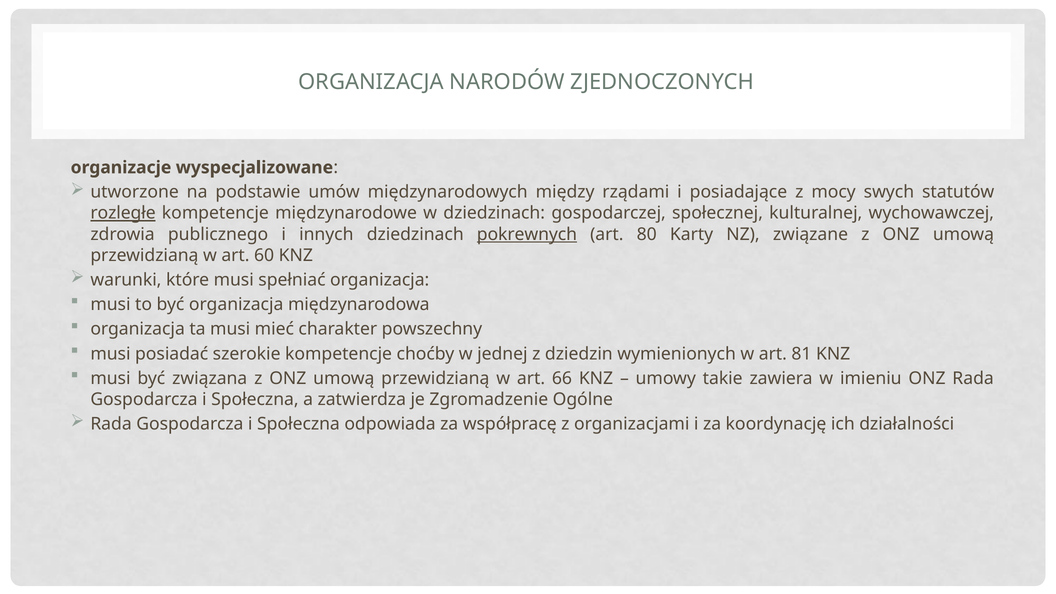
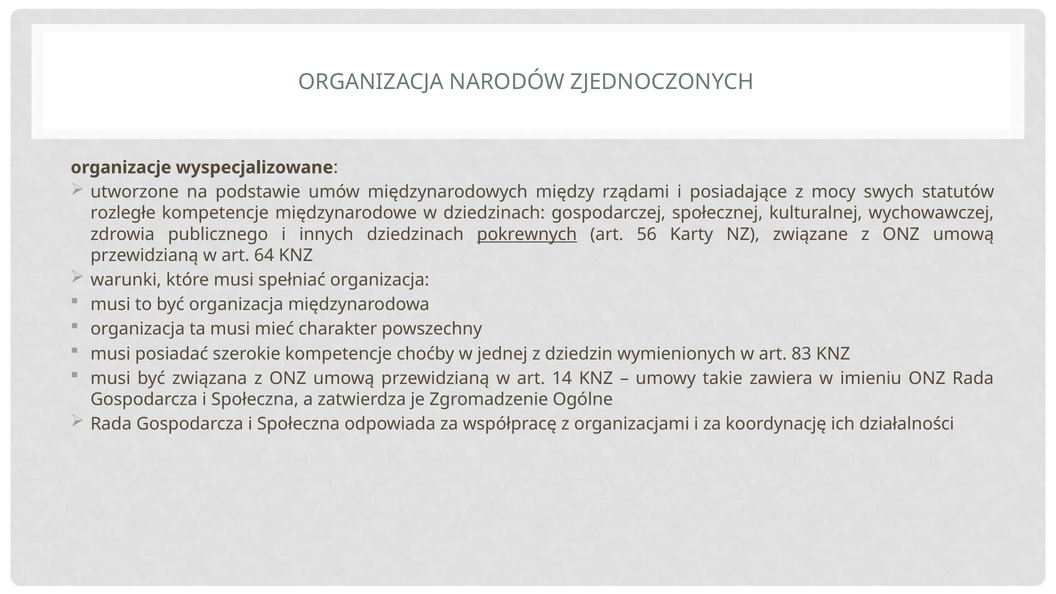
rozległe underline: present -> none (123, 213)
80: 80 -> 56 (647, 234)
60: 60 -> 64 (264, 255)
81: 81 -> 83 (801, 354)
66: 66 -> 14 (562, 378)
